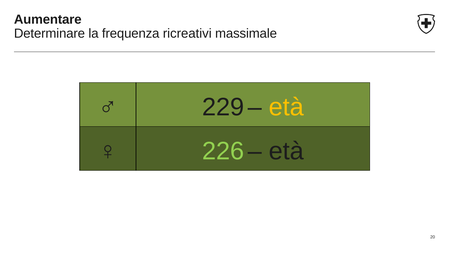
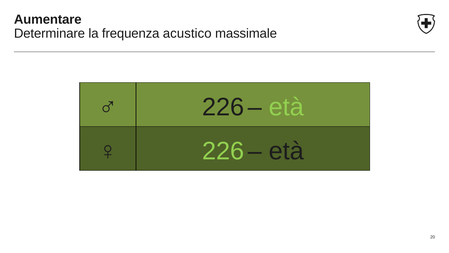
ricreativi: ricreativi -> acustico (187, 34)
229: 229 -> 226 (223, 107)
età colour: yellow -> light green (286, 107)
